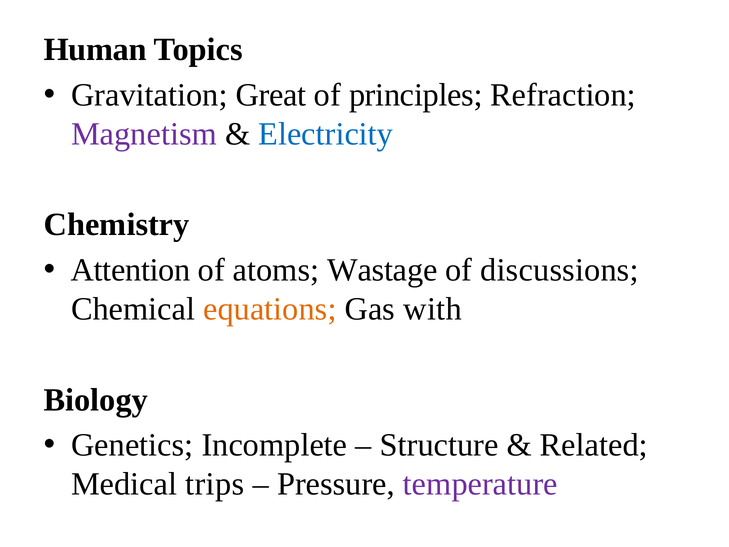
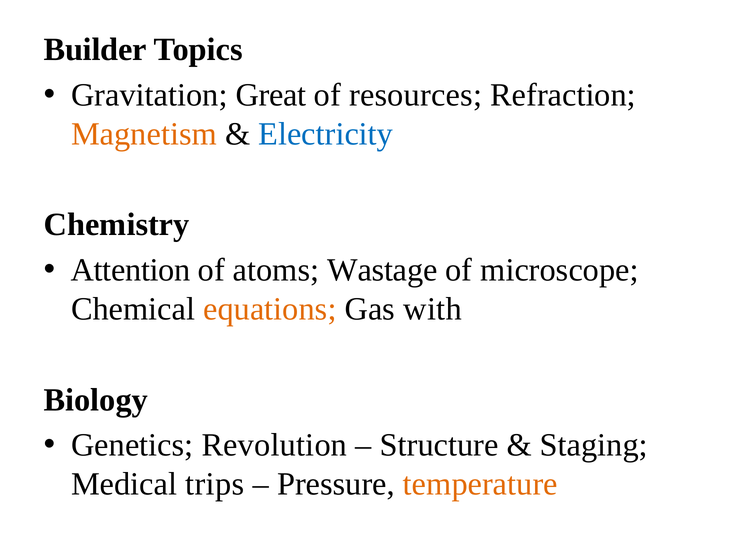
Human: Human -> Builder (95, 50)
principles: principles -> resources (416, 95)
Magnetism colour: purple -> orange (144, 134)
discussions: discussions -> microscope (560, 270)
Incomplete: Incomplete -> Revolution (274, 445)
Related: Related -> Staging (594, 445)
temperature colour: purple -> orange (480, 484)
